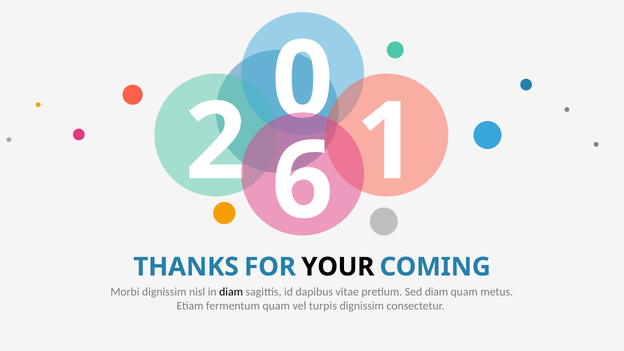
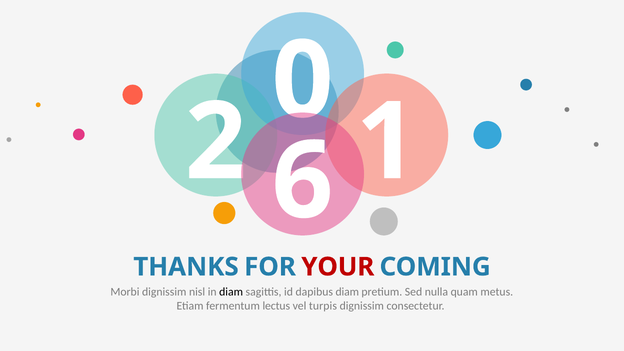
YOUR colour: black -> red (338, 267)
dapibus vitae: vitae -> diam (347, 292)
Sed diam: diam -> nulla (436, 292)
fermentum quam: quam -> lectus (276, 306)
